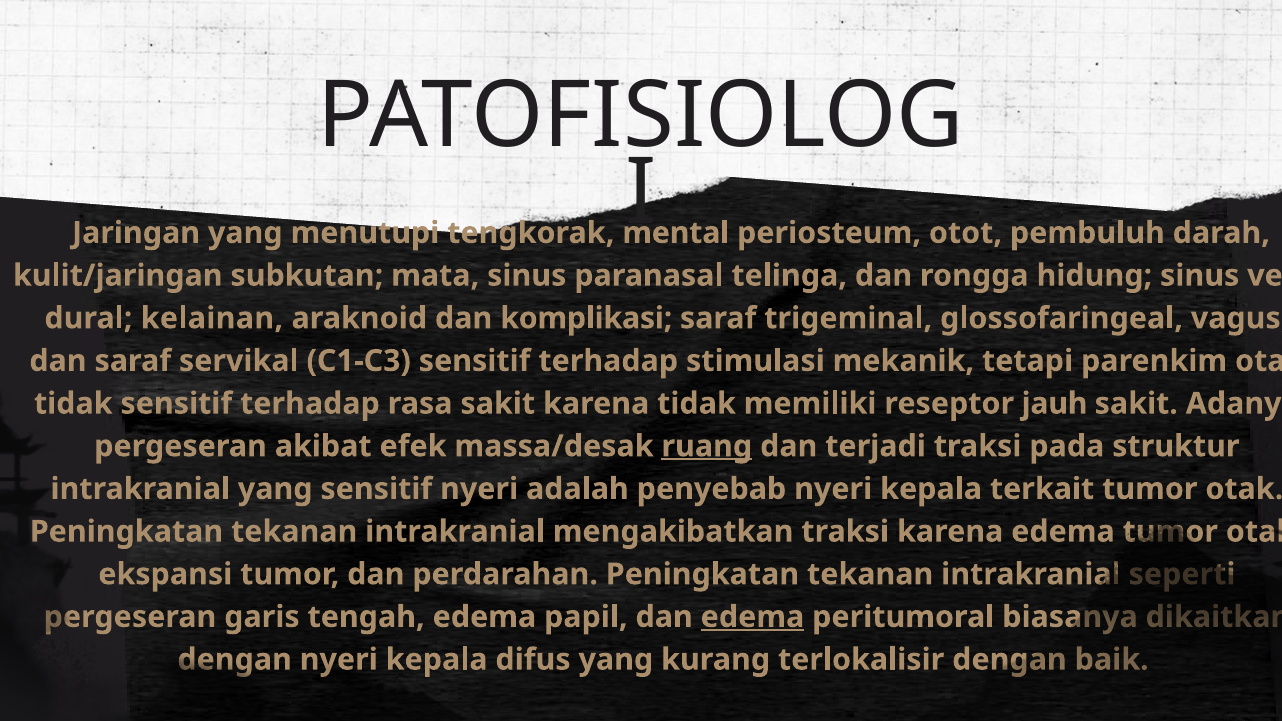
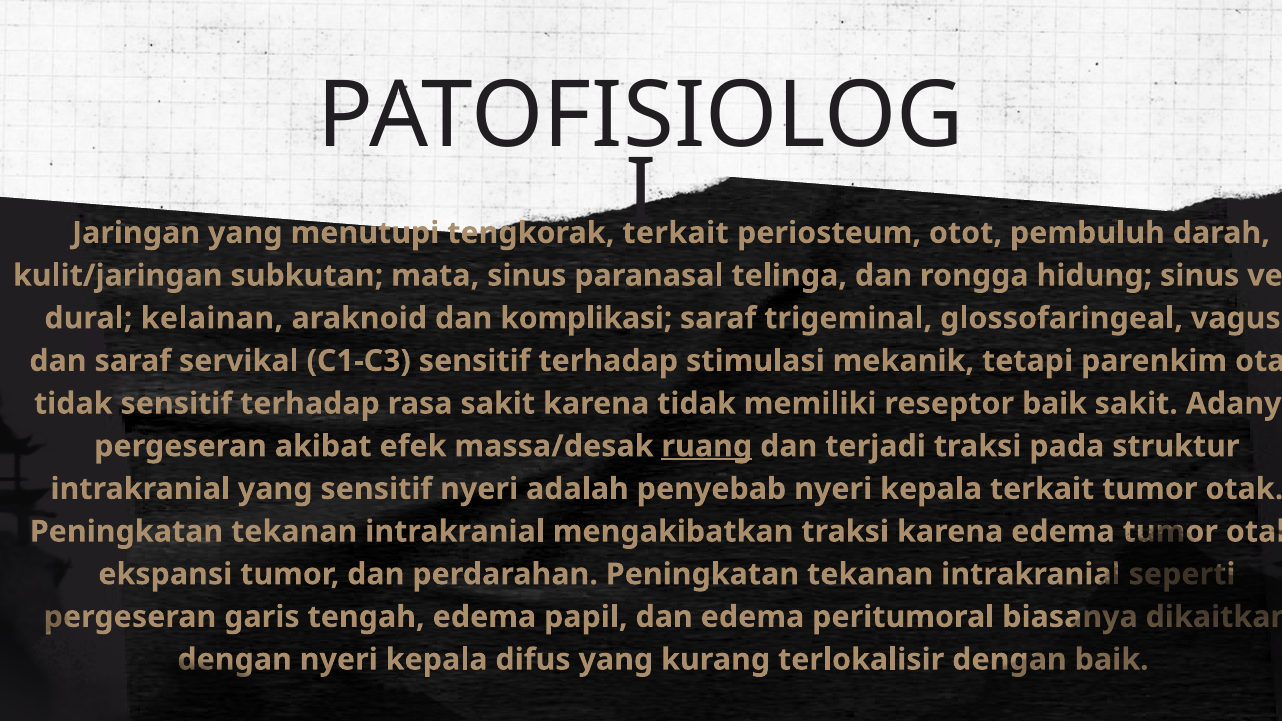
tengkorak mental: mental -> terkait (676, 233)
reseptor jauh: jauh -> baik (1054, 404)
edema underline: present -> none (752, 617)
